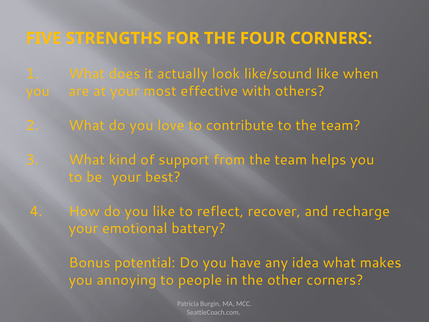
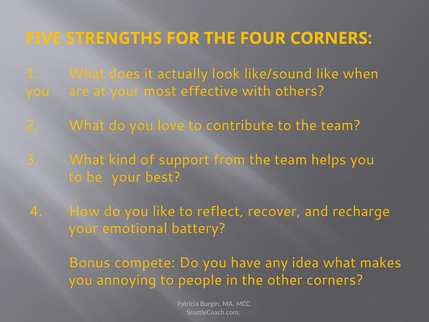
potential: potential -> compete (145, 263)
